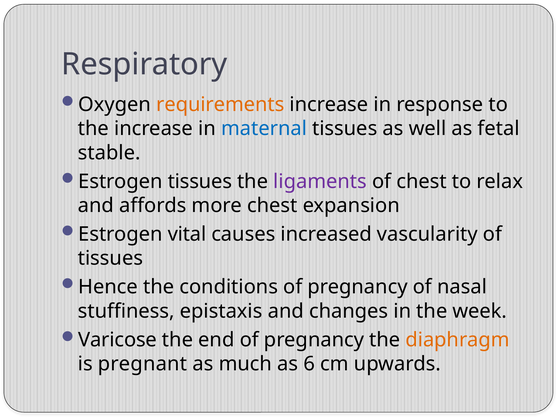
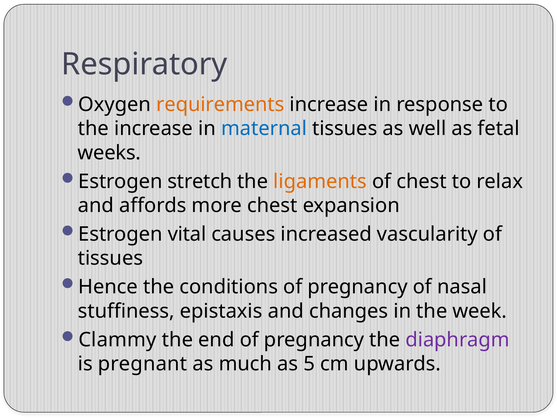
stable: stable -> weeks (109, 153)
Estrogen tissues: tissues -> stretch (200, 181)
ligaments colour: purple -> orange (320, 181)
Varicose: Varicose -> Clammy (117, 339)
diaphragm colour: orange -> purple (458, 339)
6: 6 -> 5 (309, 364)
